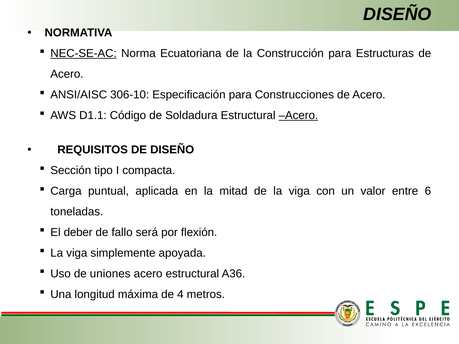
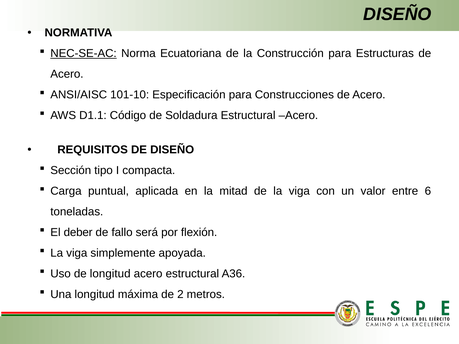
306-10: 306-10 -> 101-10 (130, 95)
Acero underline: present -> none (298, 116)
de uniones: uniones -> longitud (110, 274)
4: 4 -> 2 (180, 295)
